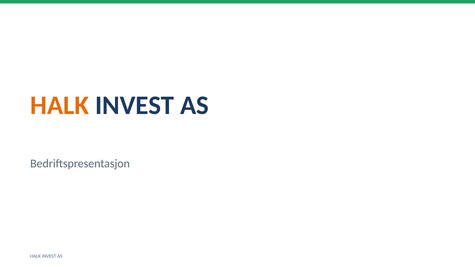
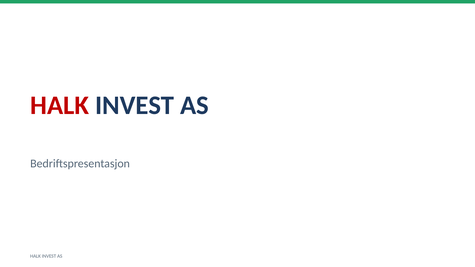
HALK colour: orange -> red (60, 105)
